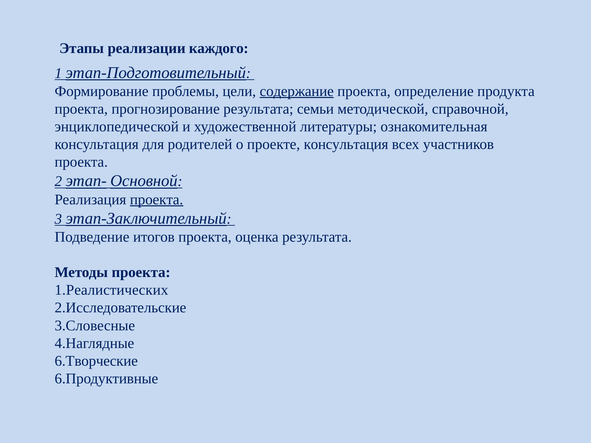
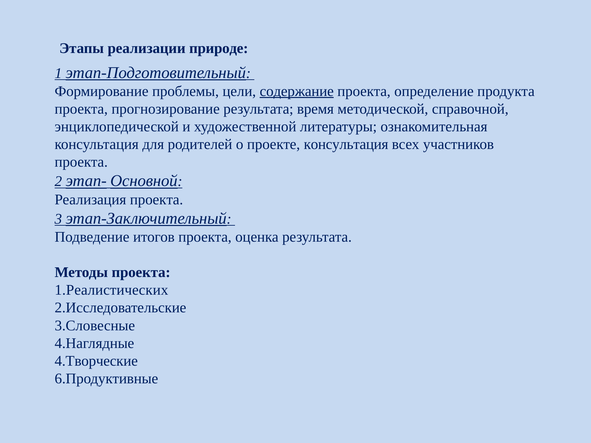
каждого: каждого -> природе (219, 48)
семьи: семьи -> время (315, 109)
проекта underline: present -> none (157, 200)
6.Творческие: 6.Творческие -> 4.Творческие (96, 361)
